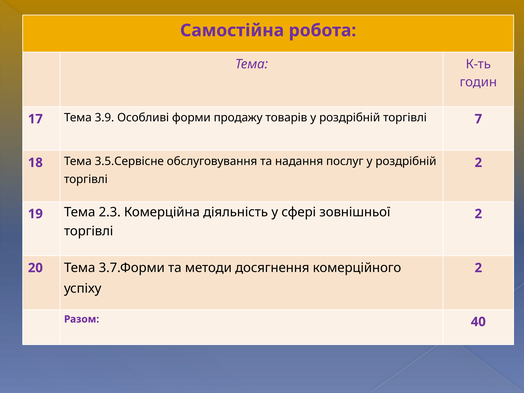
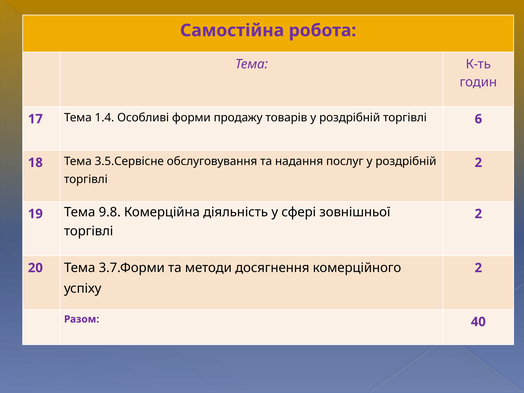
3.9: 3.9 -> 1.4 (104, 118)
7: 7 -> 6 (478, 119)
2.3: 2.3 -> 9.8 (110, 212)
